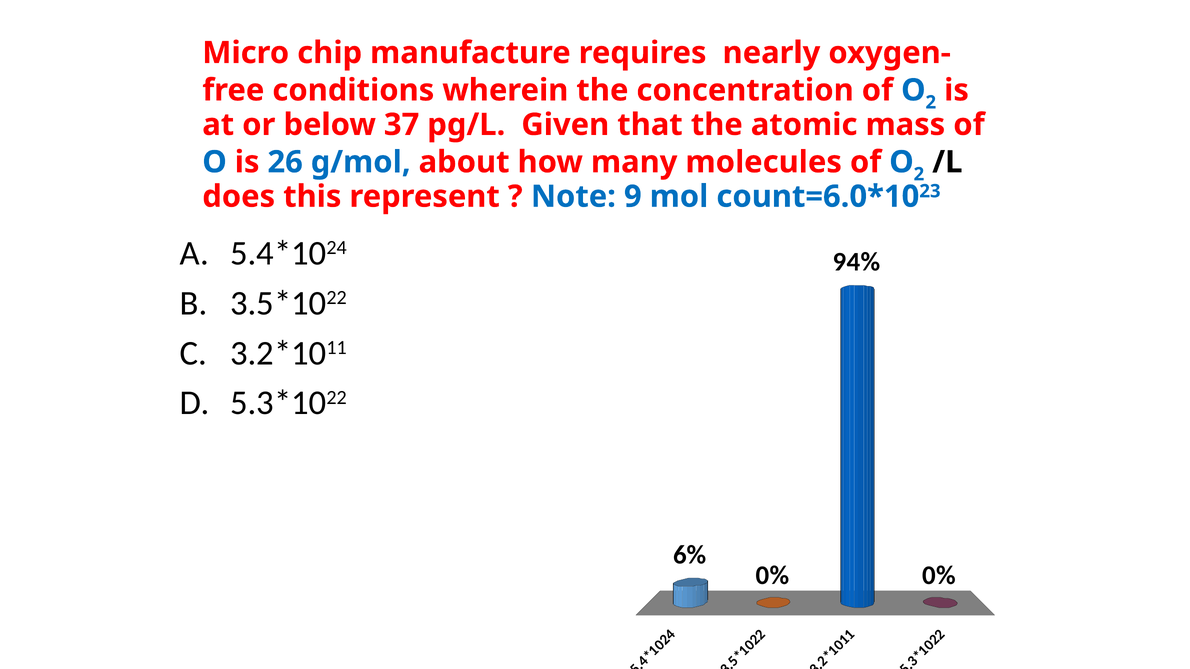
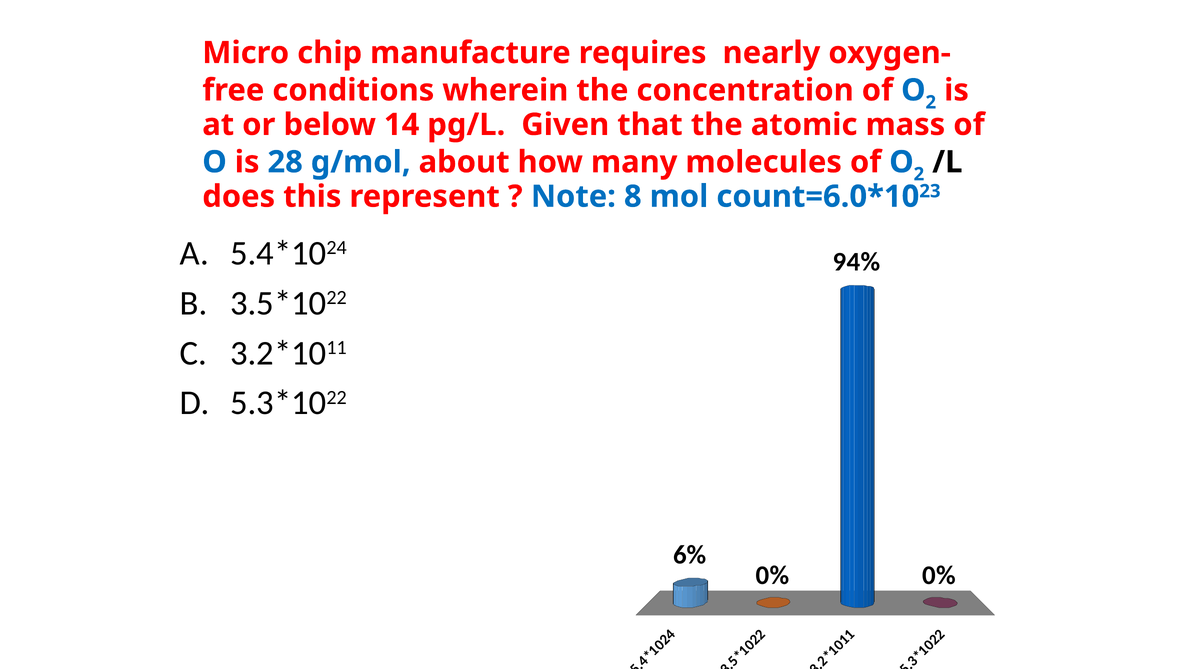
37: 37 -> 14 (402, 125)
26: 26 -> 28 (285, 162)
9: 9 -> 8 (633, 197)
